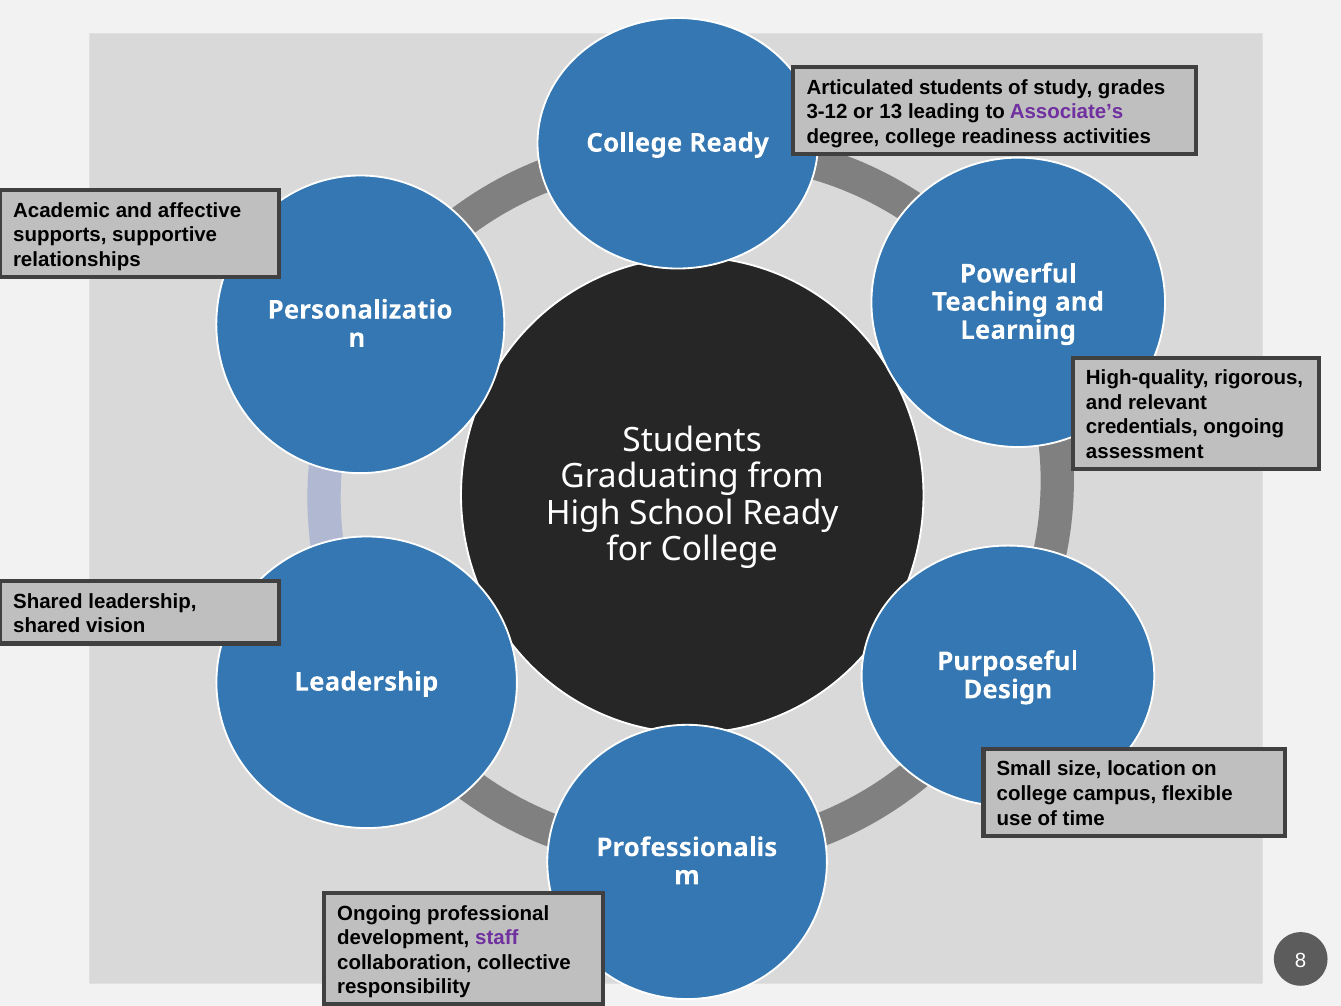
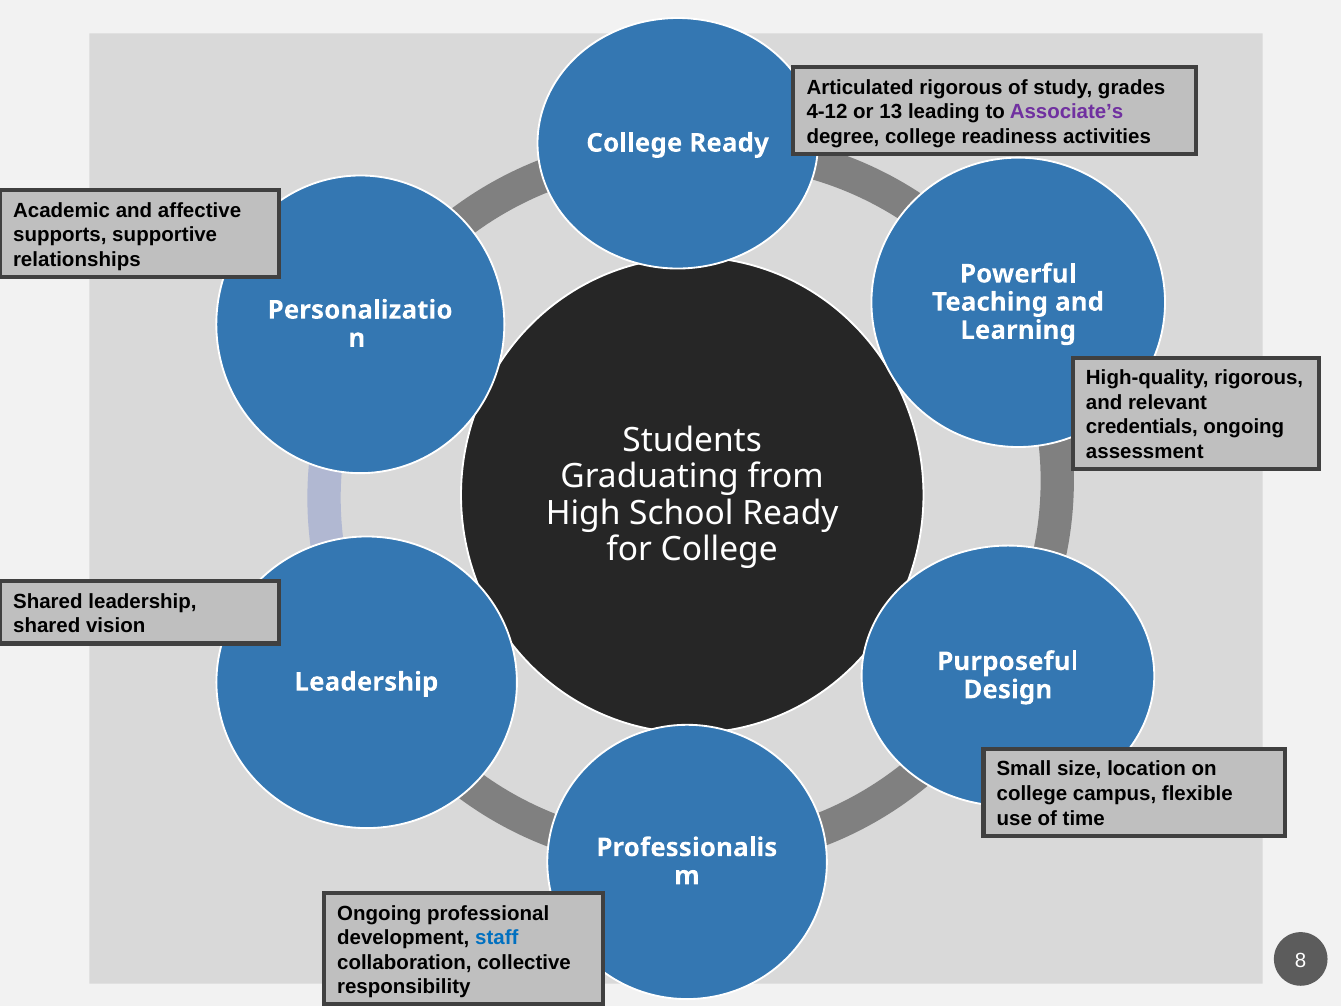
Articulated students: students -> rigorous (961, 87)
3-12: 3-12 -> 4-12 (827, 112)
staff colour: purple -> blue (497, 938)
